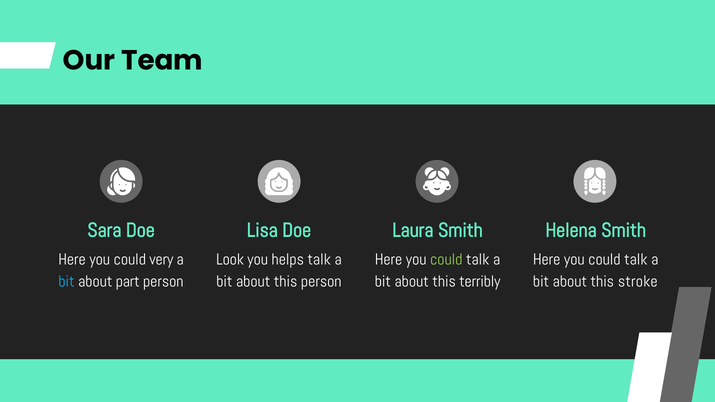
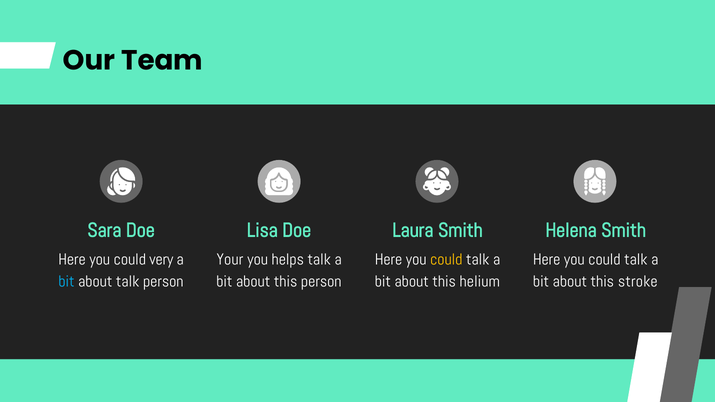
Look: Look -> Your (230, 260)
could colour: light green -> yellow (446, 260)
about part: part -> talk (128, 281)
terribly: terribly -> helium (480, 281)
